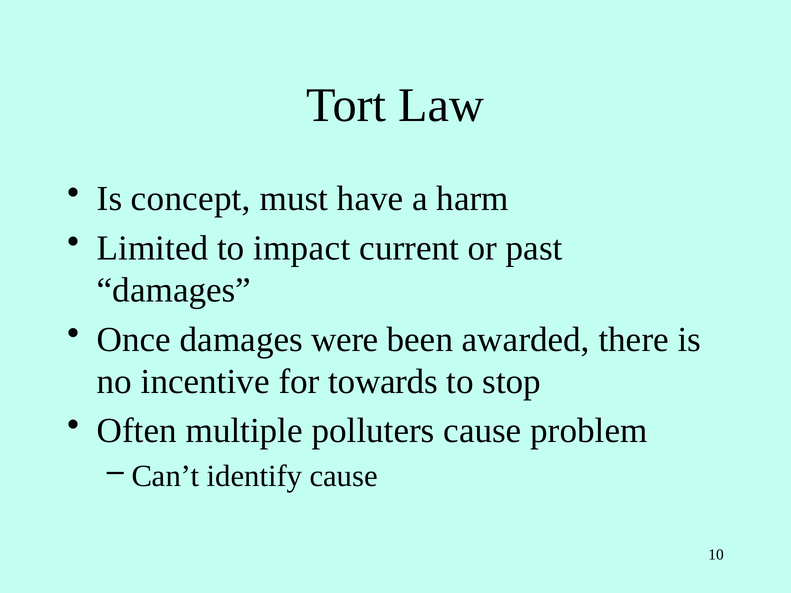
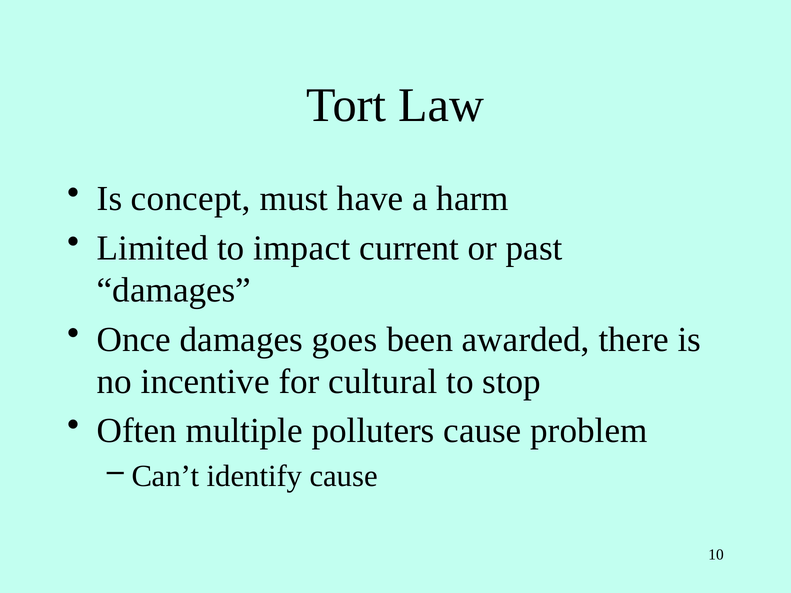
were: were -> goes (345, 340)
towards: towards -> cultural (383, 382)
